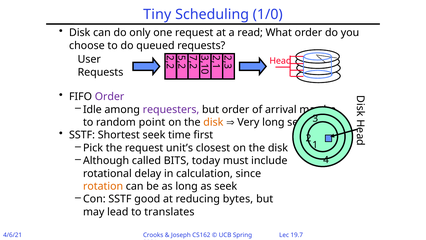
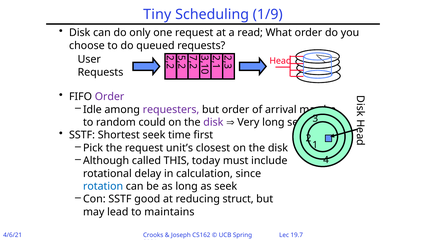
1/0: 1/0 -> 1/9 (268, 15)
point: point -> could (152, 122)
disk colour: orange -> purple (213, 122)
BITS: BITS -> THIS (177, 160)
rotation colour: orange -> blue (103, 186)
bytes: bytes -> struct (238, 199)
translates: translates -> maintains (169, 212)
